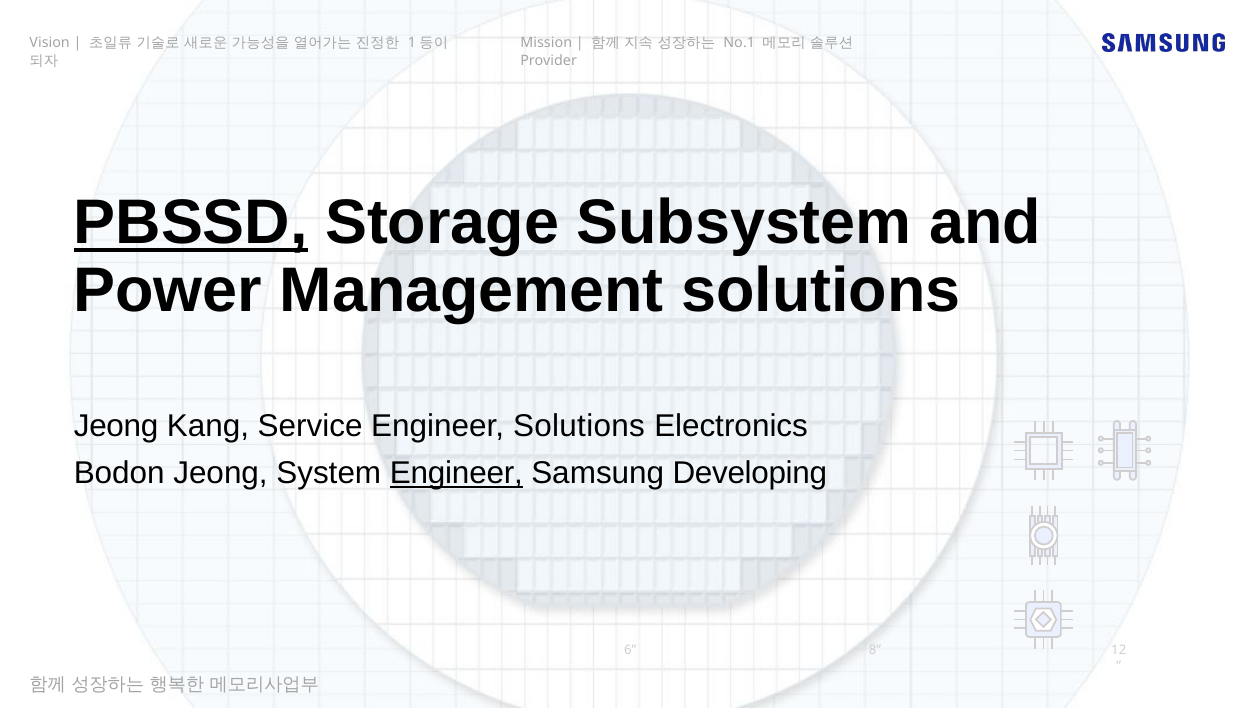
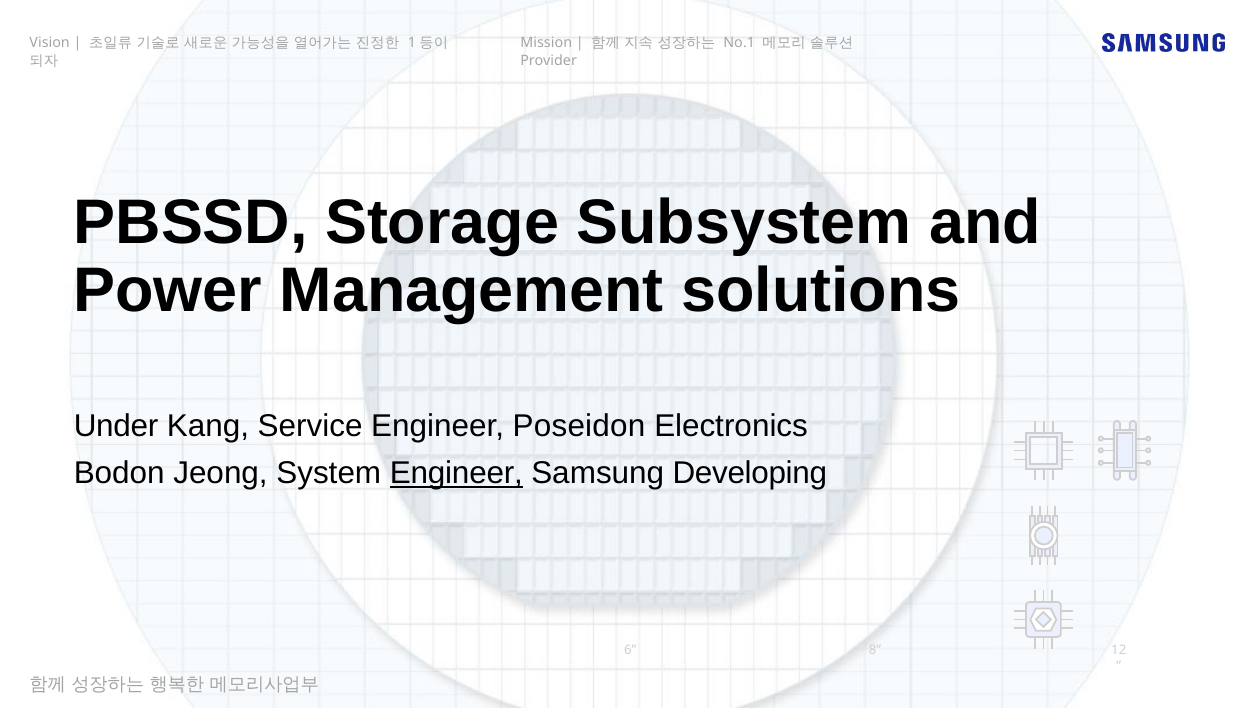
PBSSD underline: present -> none (191, 223)
Jeong: Jeong -> Under (116, 426)
Engineer Solutions: Solutions -> Poseidon (579, 426)
